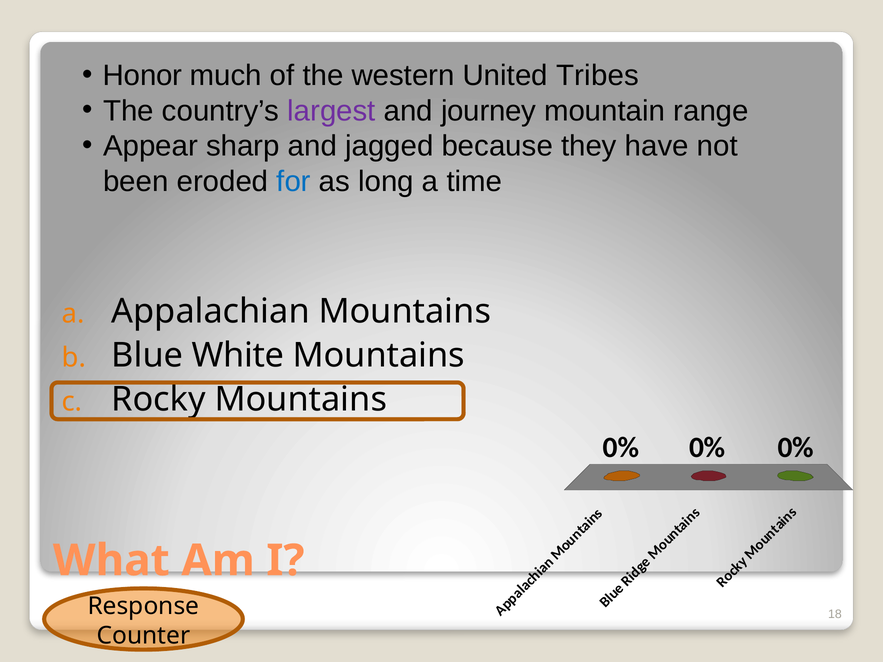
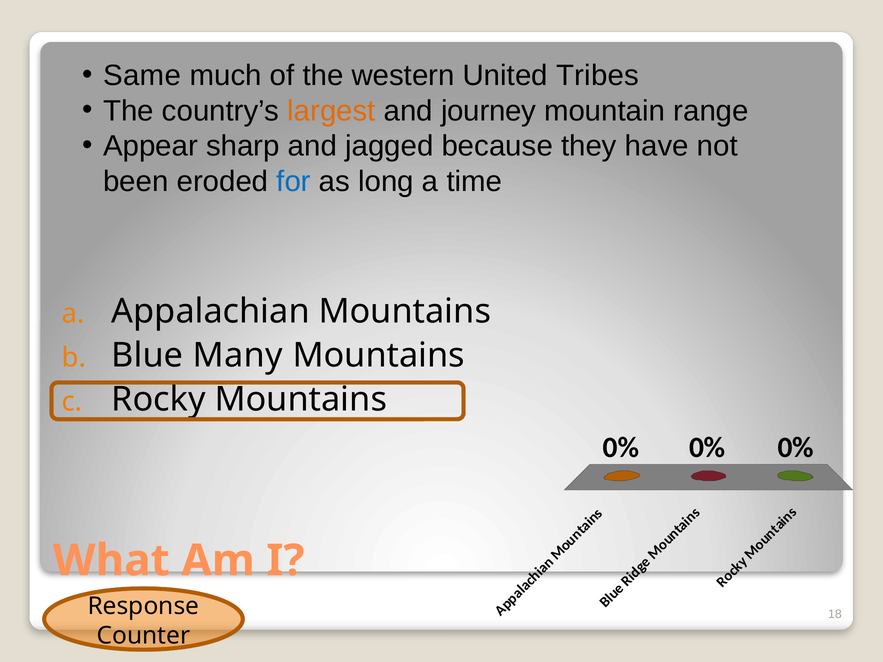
Honor: Honor -> Same (142, 76)
largest colour: purple -> orange (331, 111)
White: White -> Many (238, 356)
